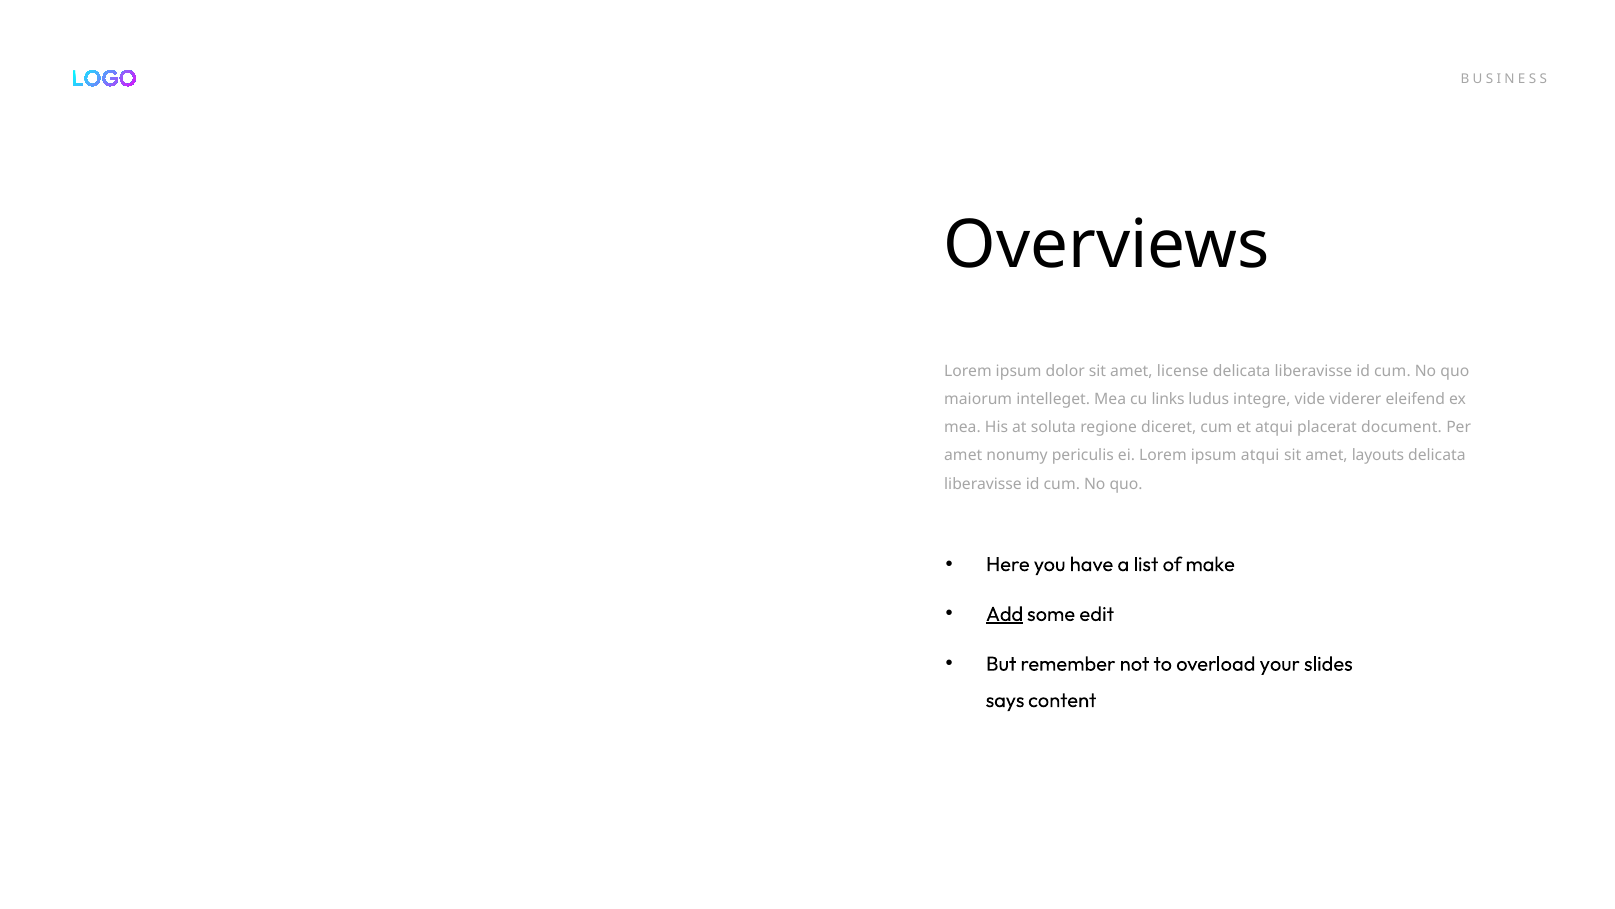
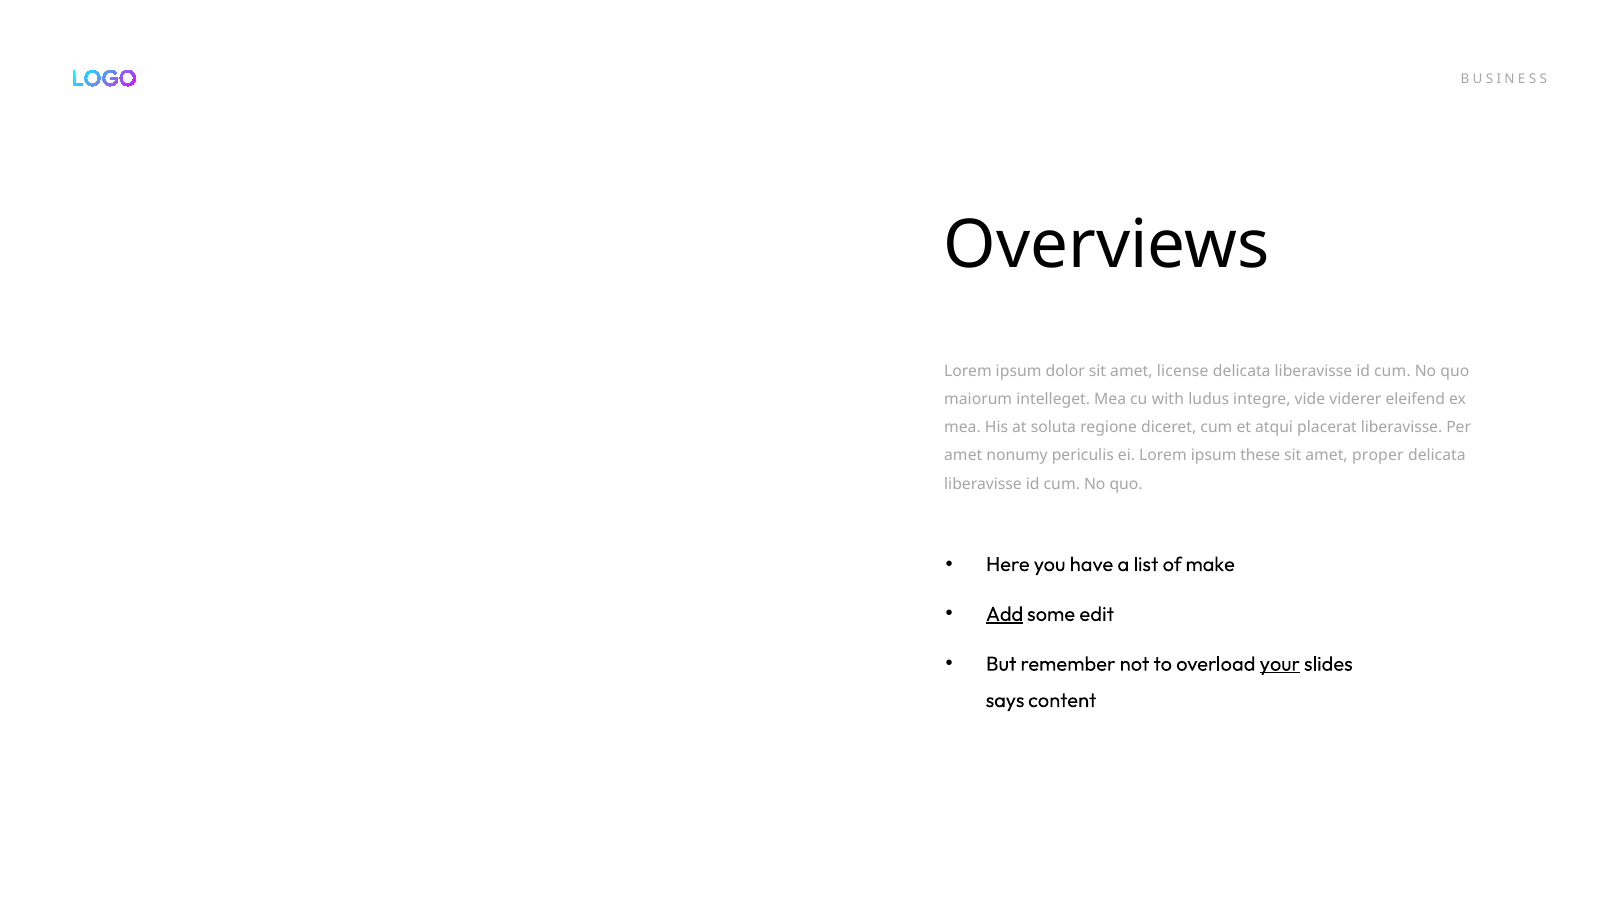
links: links -> with (1168, 399)
placerat document: document -> liberavisse (1402, 427)
ipsum atqui: atqui -> these (1260, 455)
layouts: layouts -> proper (1378, 455)
your underline: none -> present (1280, 664)
